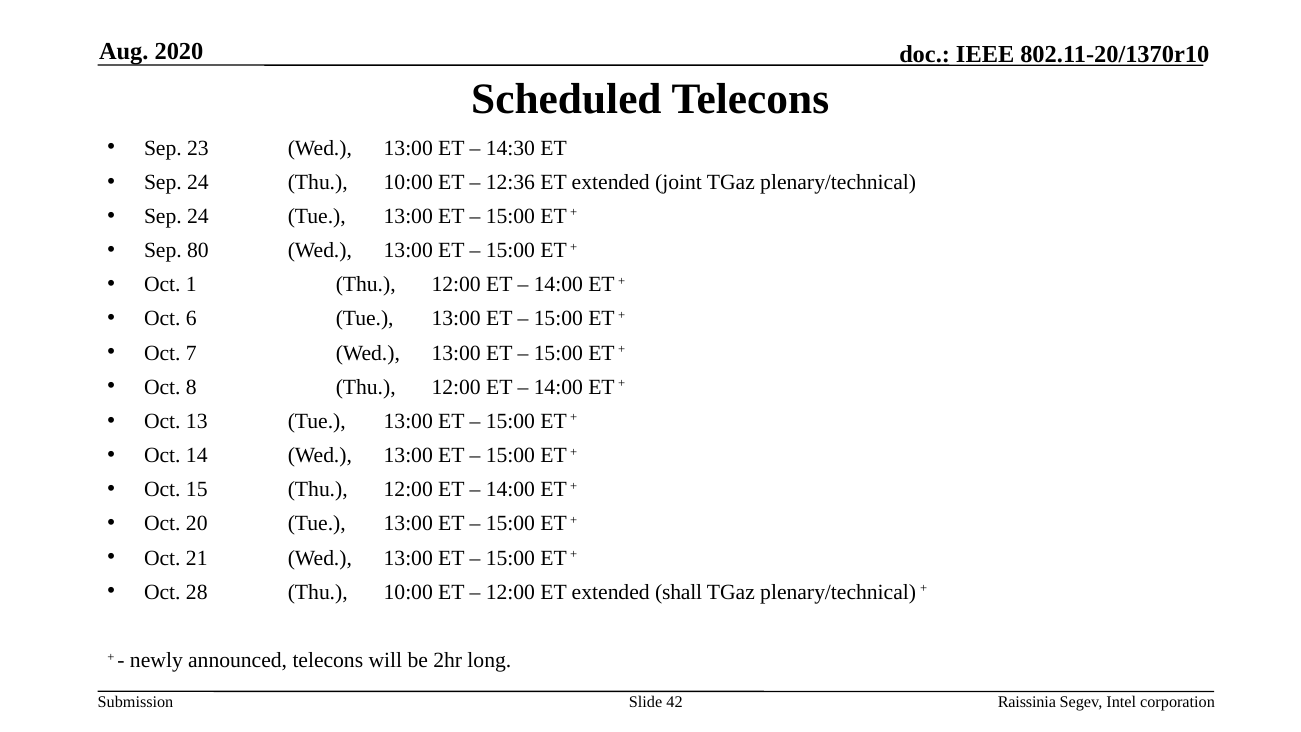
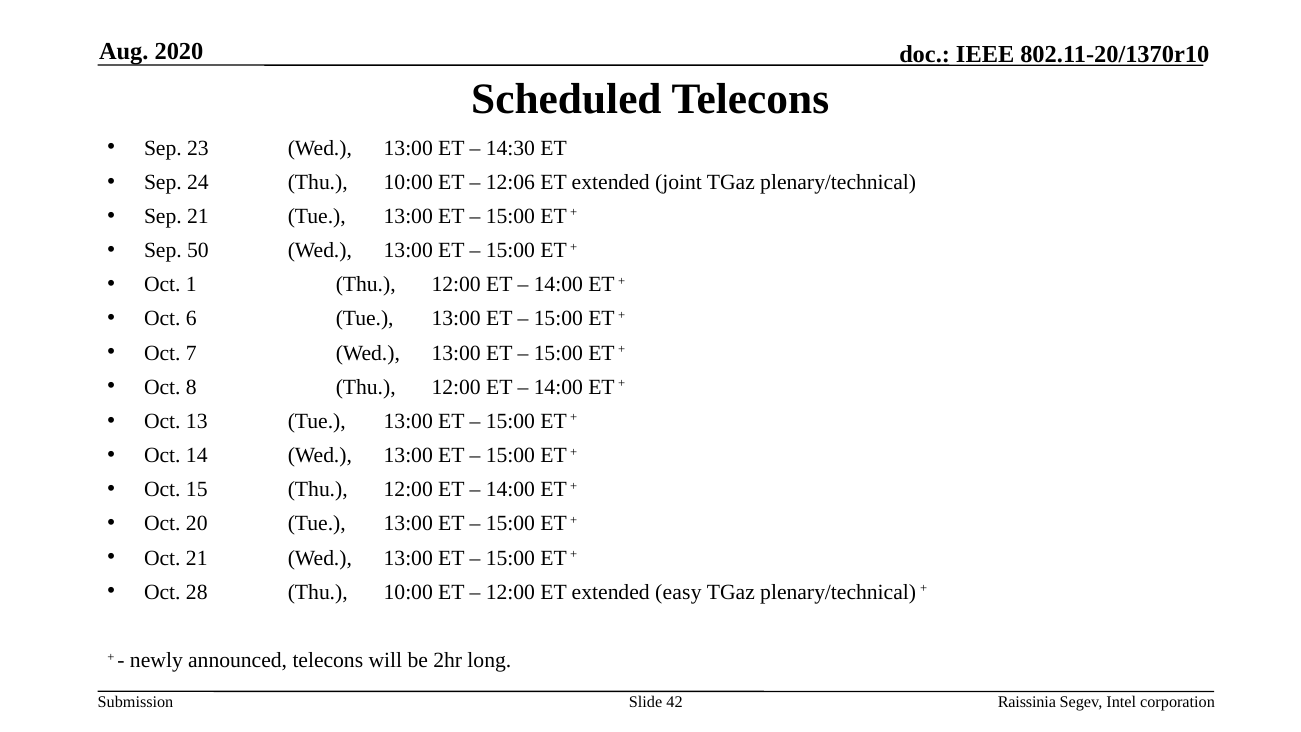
12:36: 12:36 -> 12:06 (510, 182)
24: 24 -> 21 (198, 216)
80: 80 -> 50 (198, 250)
shall: shall -> easy (678, 592)
